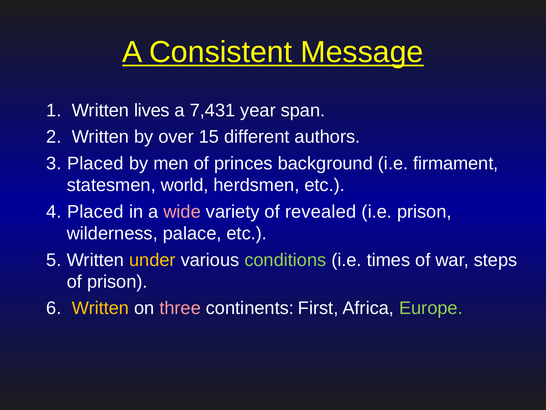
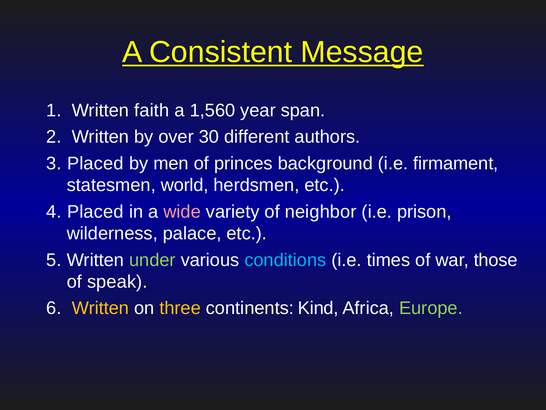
lives: lives -> faith (152, 110)
7,431: 7,431 -> 1,560 (212, 110)
15: 15 -> 30 (209, 137)
revealed: revealed -> neighbor (321, 211)
under colour: yellow -> light green (152, 260)
conditions colour: light green -> light blue (285, 260)
steps: steps -> those (496, 260)
of prison: prison -> speak (117, 282)
three colour: pink -> yellow (180, 308)
First: First -> Kind (318, 308)
